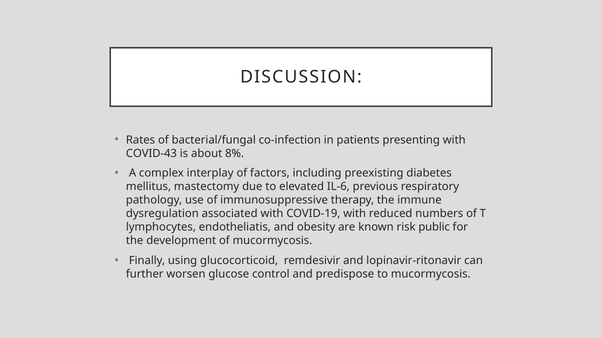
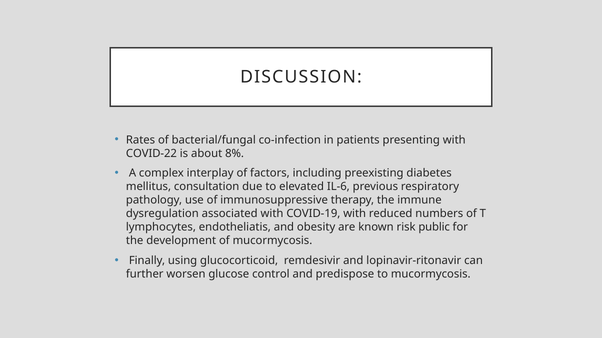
COVID-43: COVID-43 -> COVID-22 (151, 154)
mastectomy: mastectomy -> consultation (207, 187)
